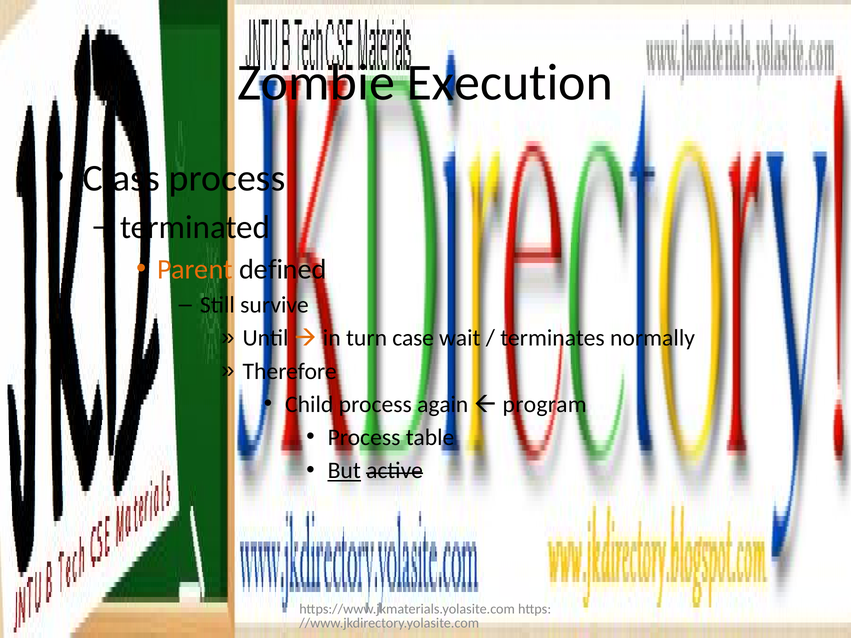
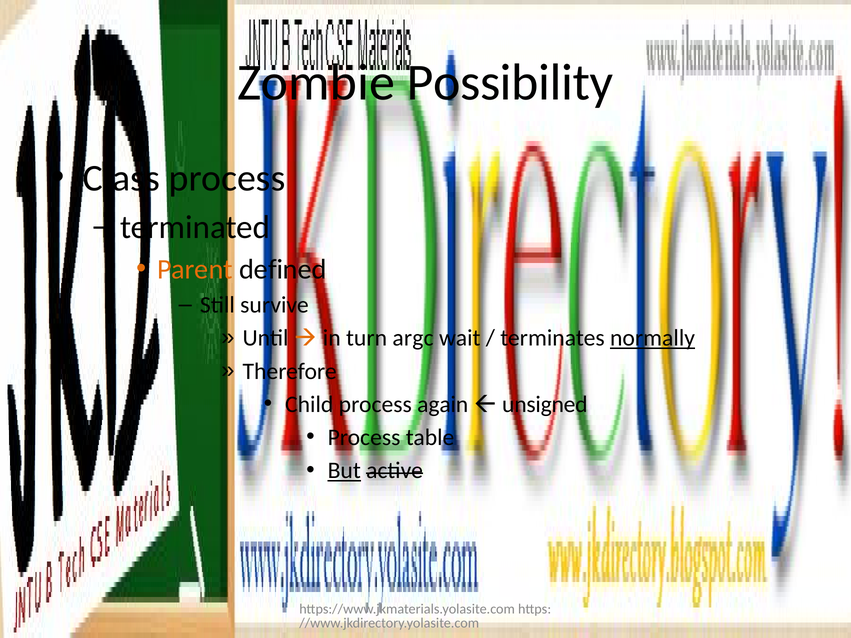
Execution: Execution -> Possibility (510, 82)
case: case -> argc (413, 338)
normally underline: none -> present (653, 338)
program: program -> unsigned (545, 405)
